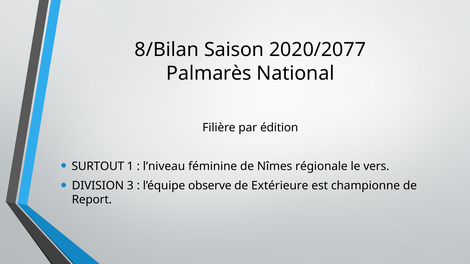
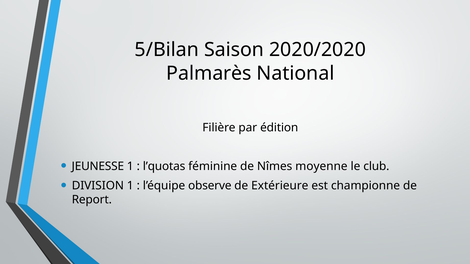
8/Bilan: 8/Bilan -> 5/Bilan (167, 50)
2020/2077: 2020/2077 -> 2020/2020 (318, 50)
SURTOUT: SURTOUT -> JEUNESSE (98, 166)
l’niveau: l’niveau -> l’quotas (164, 166)
régionale: régionale -> moyenne (321, 166)
vers: vers -> club (376, 166)
DIVISION 3: 3 -> 1 (130, 186)
